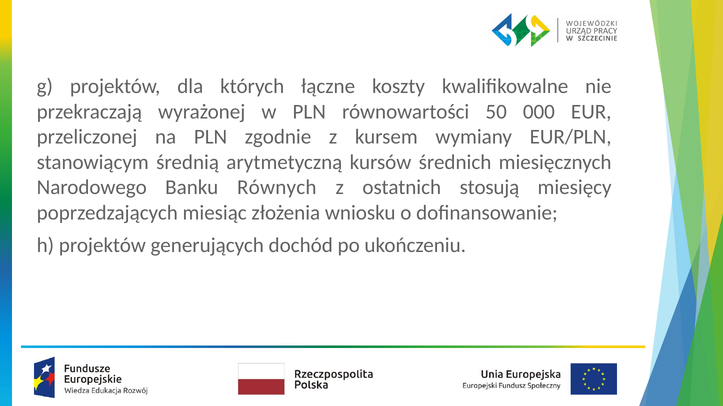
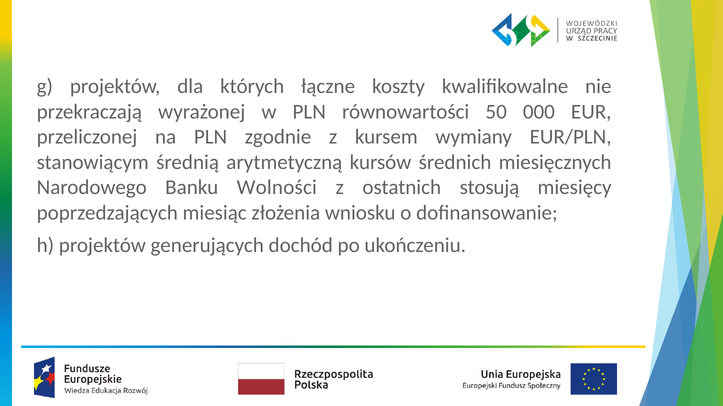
Równych: Równych -> Wolności (277, 188)
